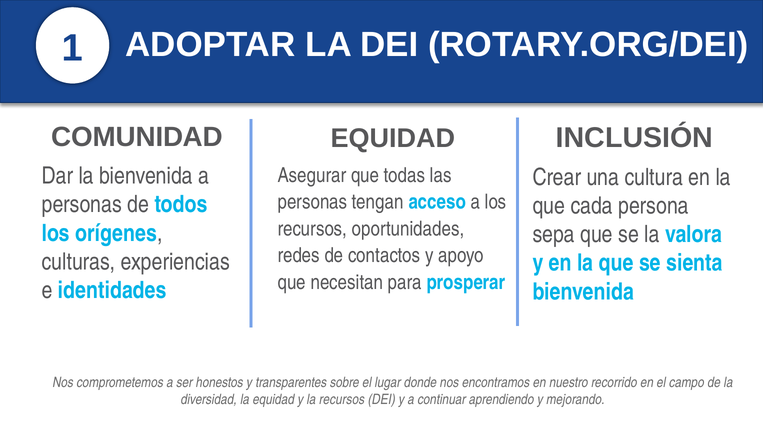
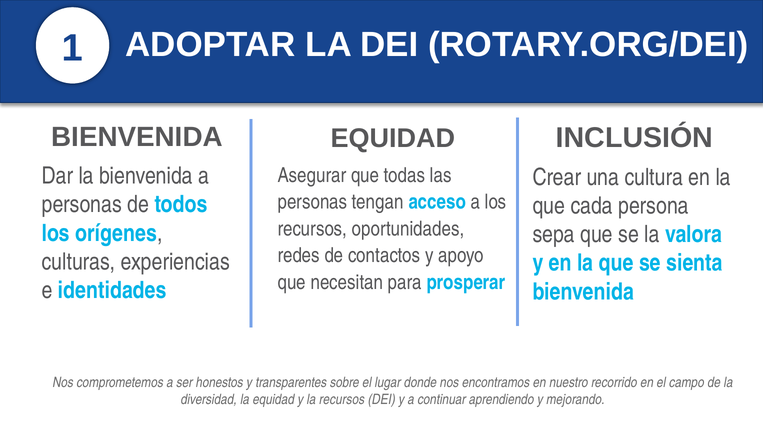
COMUNIDAD: COMUNIDAD -> BIENVENIDA (137, 137)
